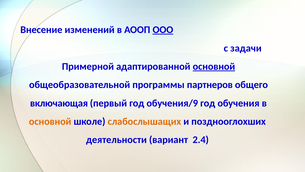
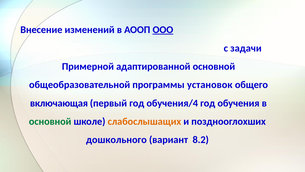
основной underline: present -> none (214, 66)
партнеров: партнеров -> установок (210, 85)
обучения/9: обучения/9 -> обучения/4 (172, 103)
основной colour: orange -> green (50, 121)
деятельности: деятельности -> дошкольного (116, 140)
2.4: 2.4 -> 8.2 (201, 140)
